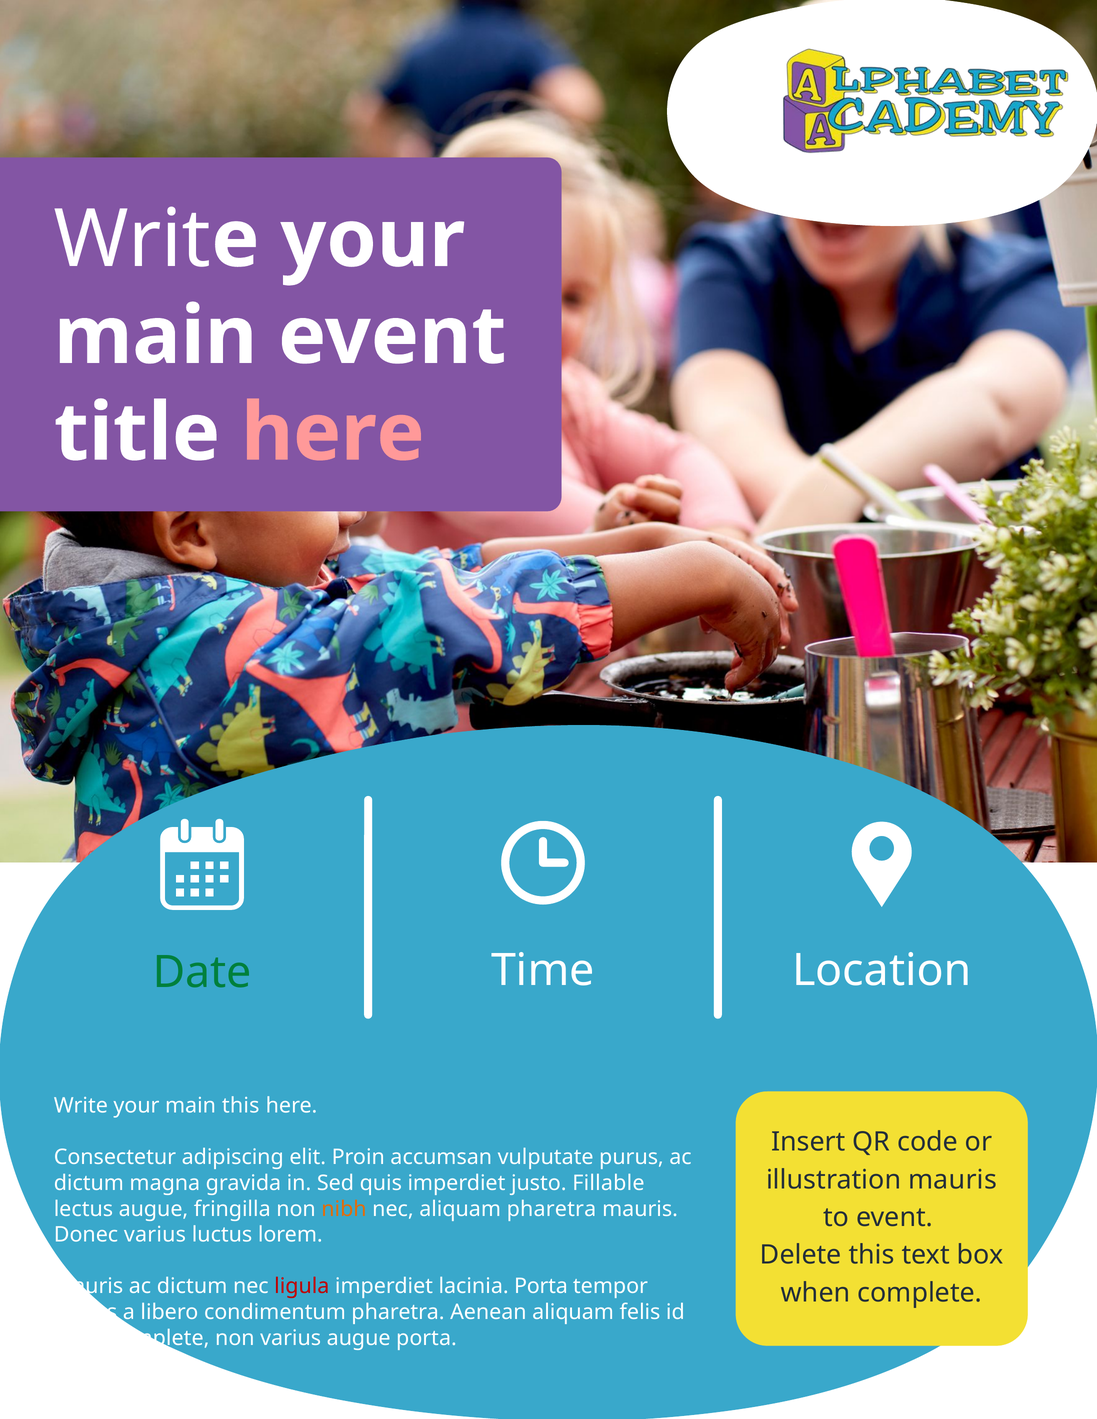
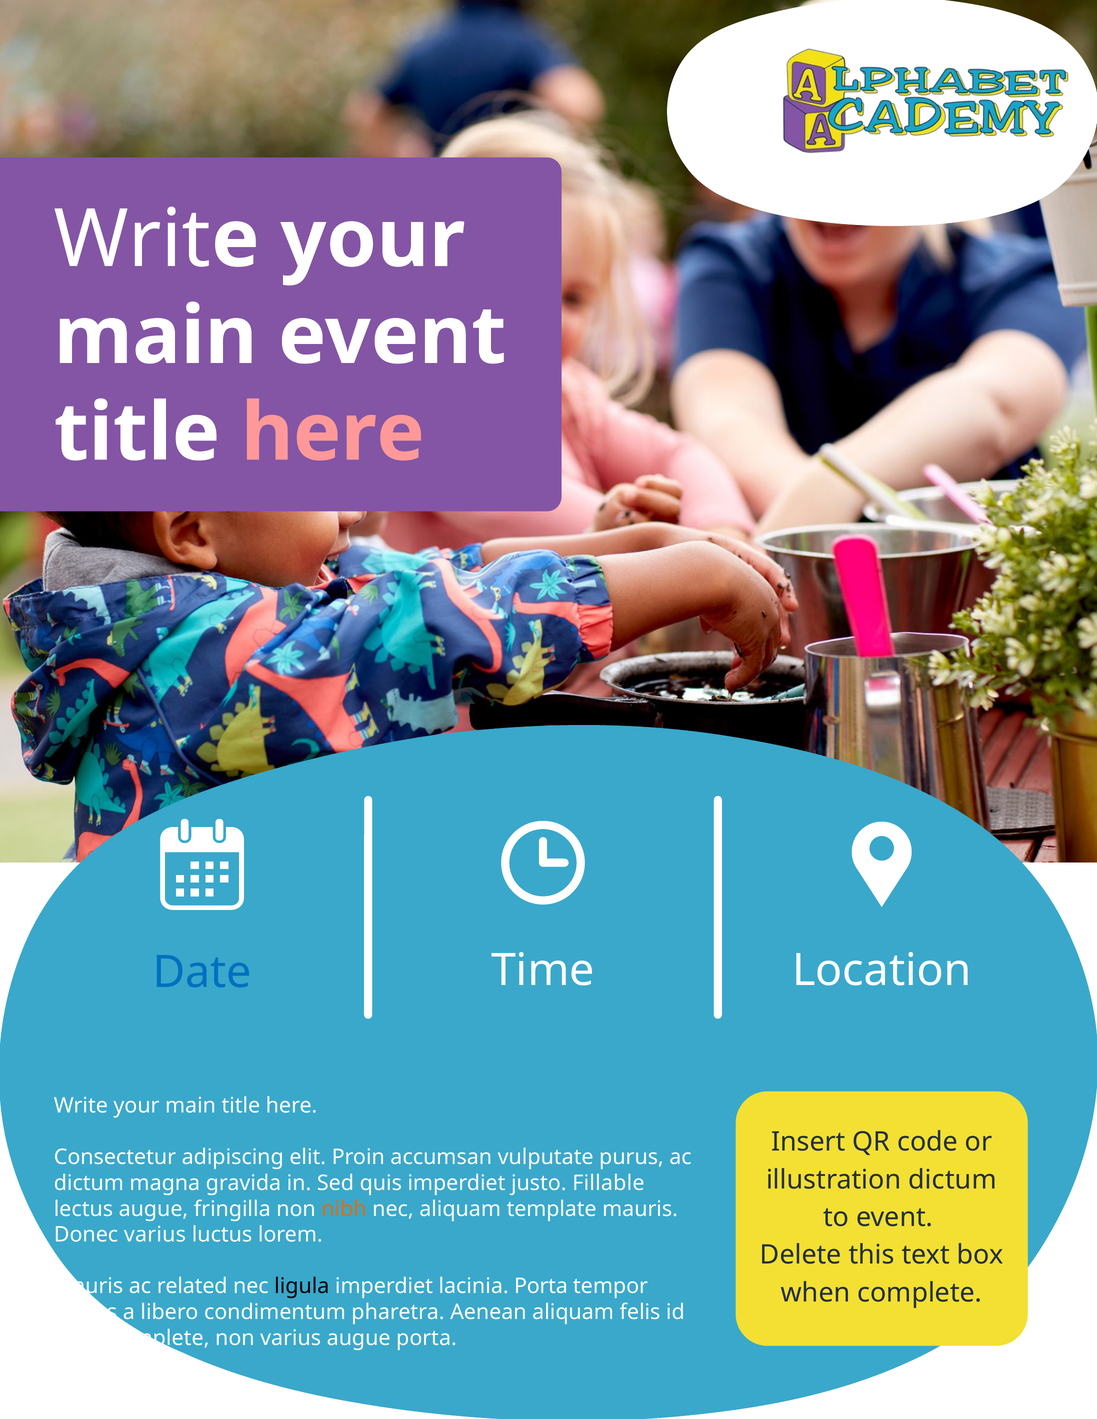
Date colour: green -> blue (202, 973)
main this: this -> title (241, 1106)
illustration mauris: mauris -> dictum (953, 1180)
aliquam pharetra: pharetra -> template (552, 1210)
Mauris ac dictum: dictum -> related (192, 1287)
ligula colour: red -> black (302, 1287)
